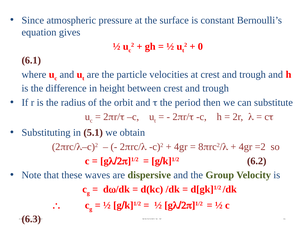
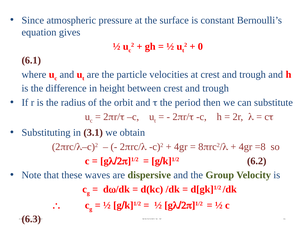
5.1: 5.1 -> 3.1 (93, 133)
=2: =2 -> =8 (260, 147)
